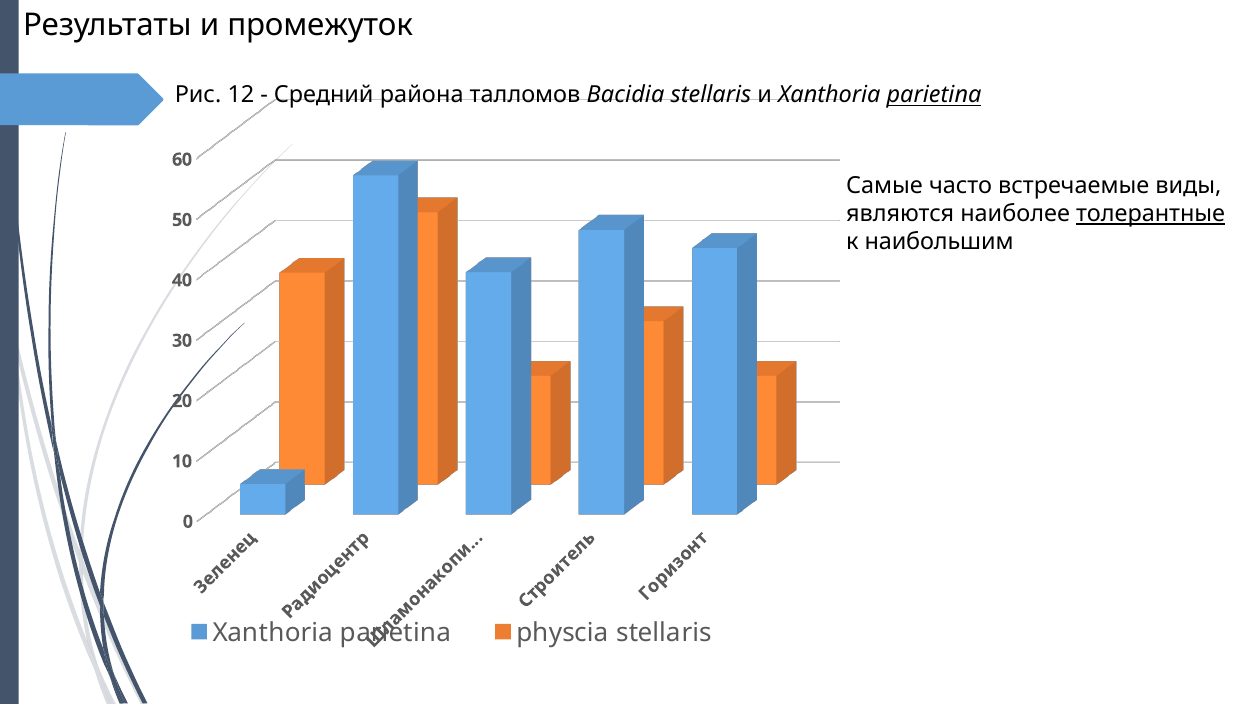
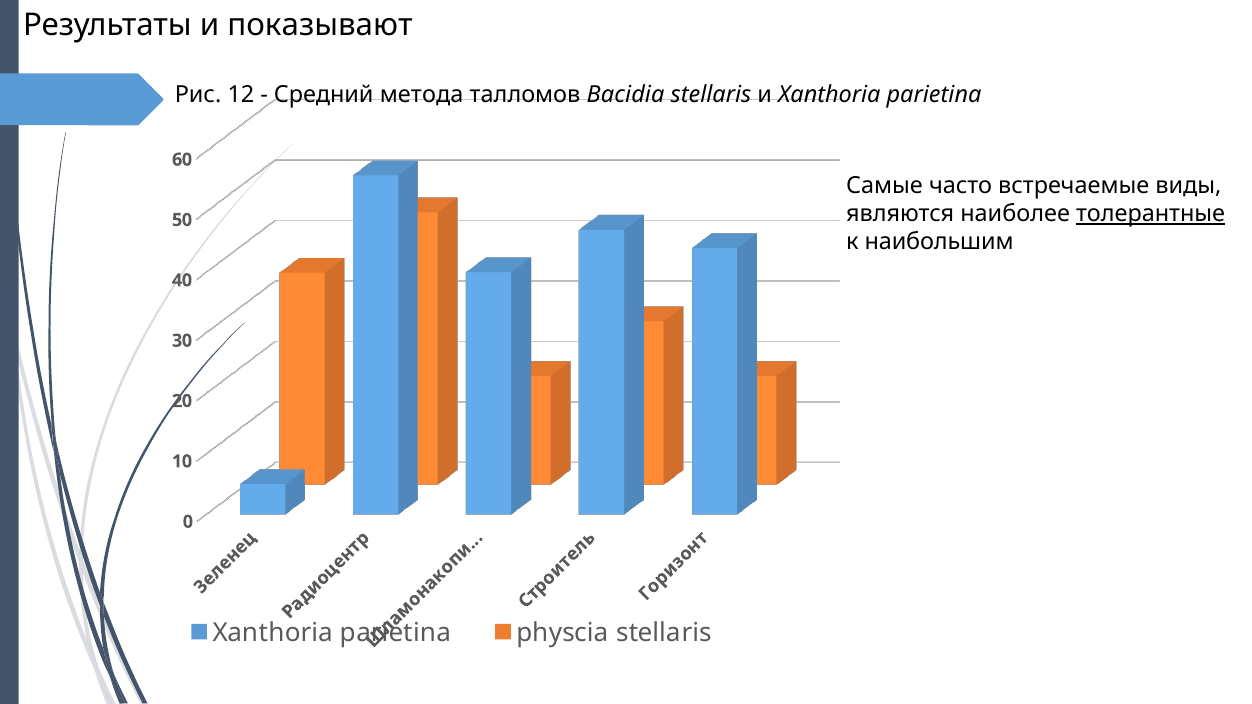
промежуток: промежуток -> показывают (320, 26)
района: района -> метода (422, 95)
parietina underline: present -> none (934, 95)
